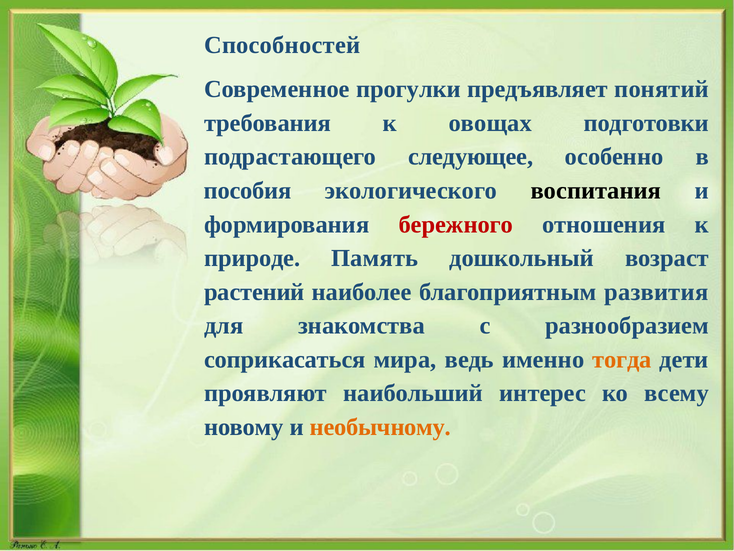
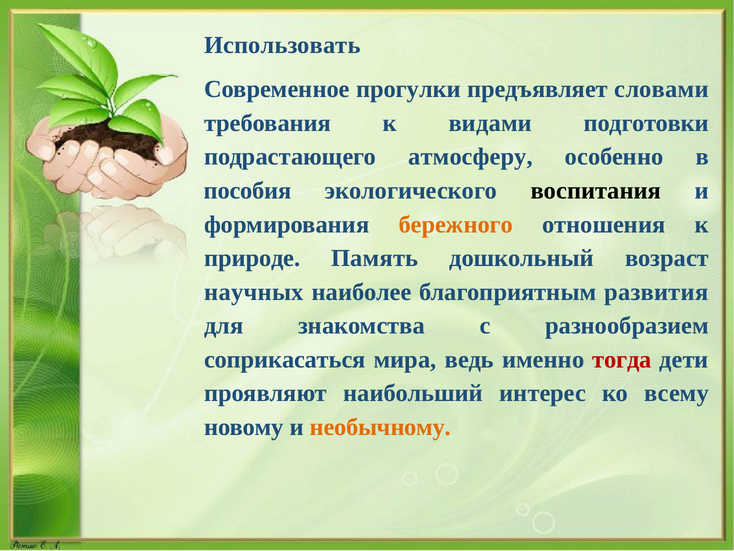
Способностей: Способностей -> Использовать (282, 45)
понятий: понятий -> словами (662, 89)
овощах: овощах -> видами (490, 123)
следующее: следующее -> атмосферу (471, 157)
бережного colour: red -> orange (456, 224)
растений: растений -> научных (254, 292)
тогда colour: orange -> red (622, 359)
